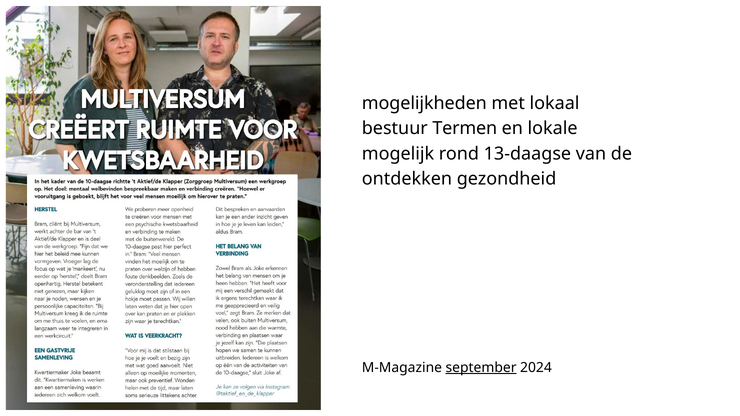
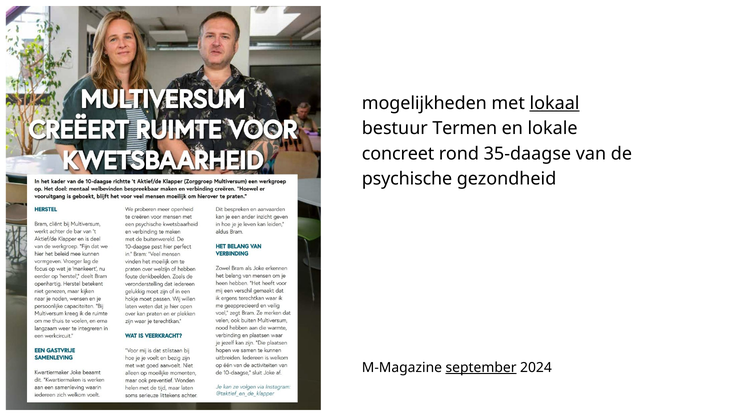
lokaal underline: none -> present (555, 103)
mogelijk: mogelijk -> concreet (398, 154)
13-daagse: 13-daagse -> 35-daagse (527, 154)
ontdekken: ontdekken -> psychische (407, 179)
